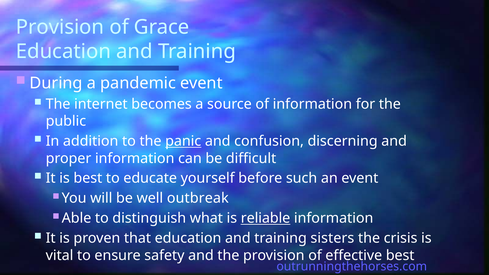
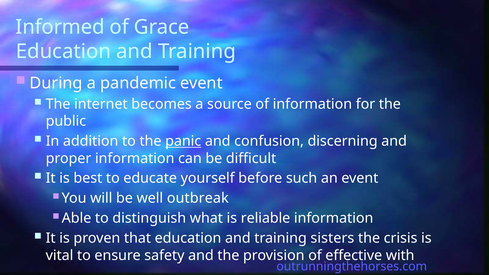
Provision: Provision -> Informed (60, 27)
reliable underline: present -> none (266, 218)
effective best: best -> with (400, 255)
